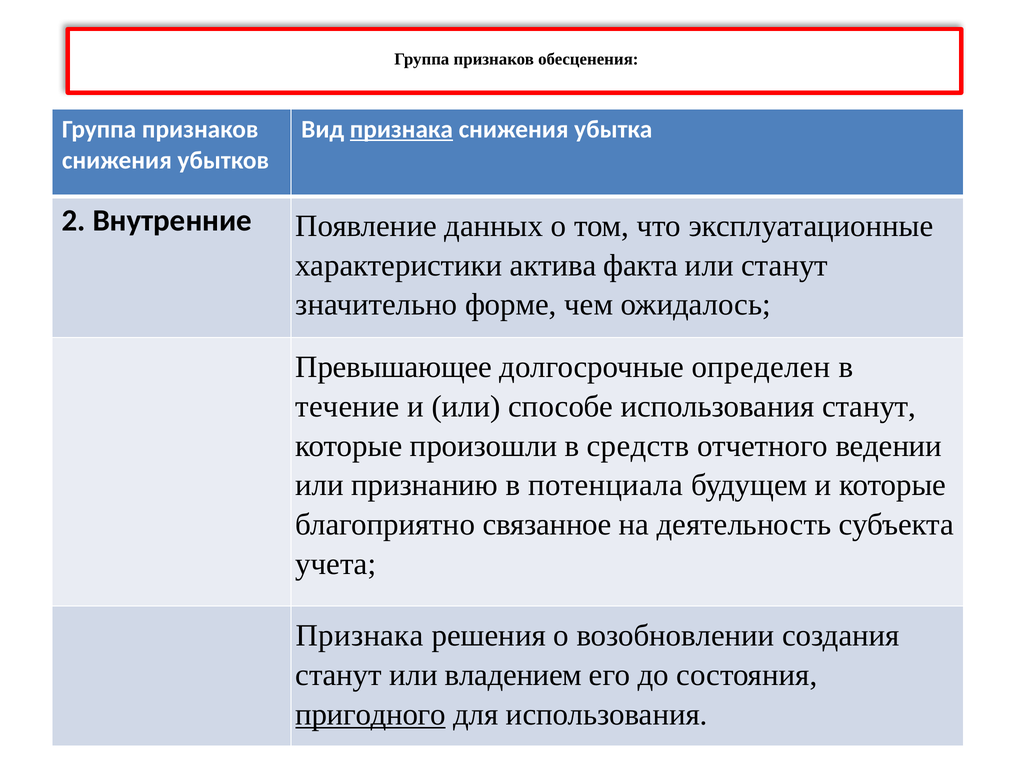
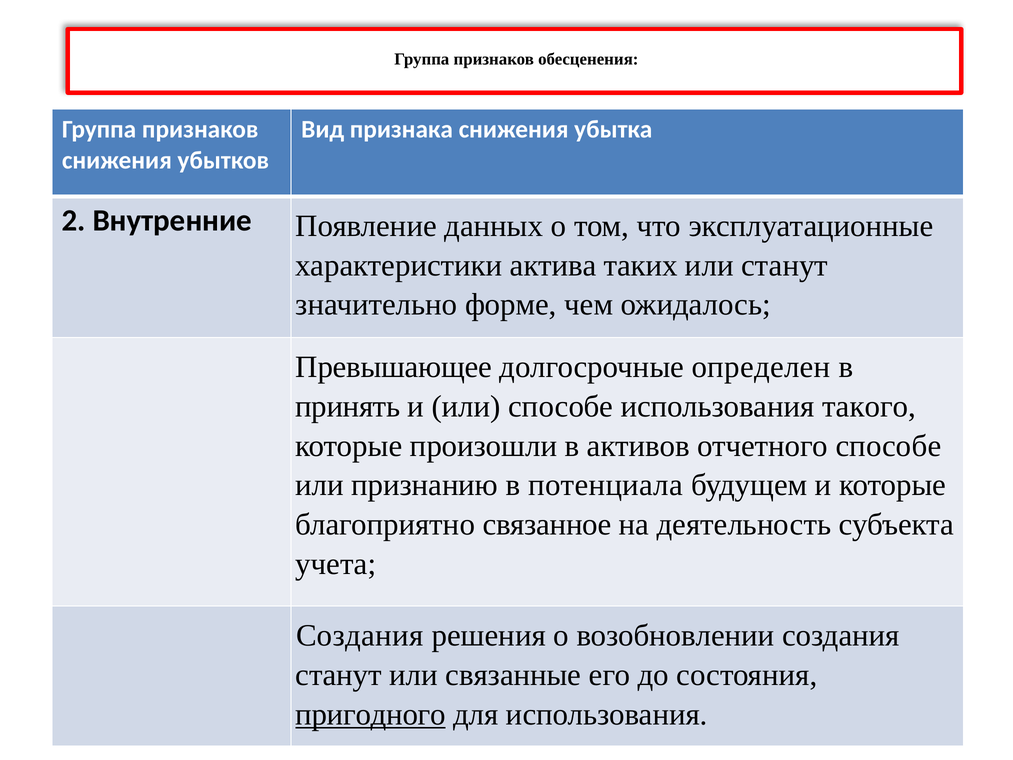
признака underline: present -> none (401, 129)
факта: факта -> таких (641, 265)
течение: течение -> принять (348, 406)
использования станут: станут -> такого (869, 406)
средств: средств -> активов (638, 446)
отчетного ведении: ведении -> способе (888, 446)
Признака: Признака -> Создания (360, 635)
владением: владением -> связанные (513, 675)
